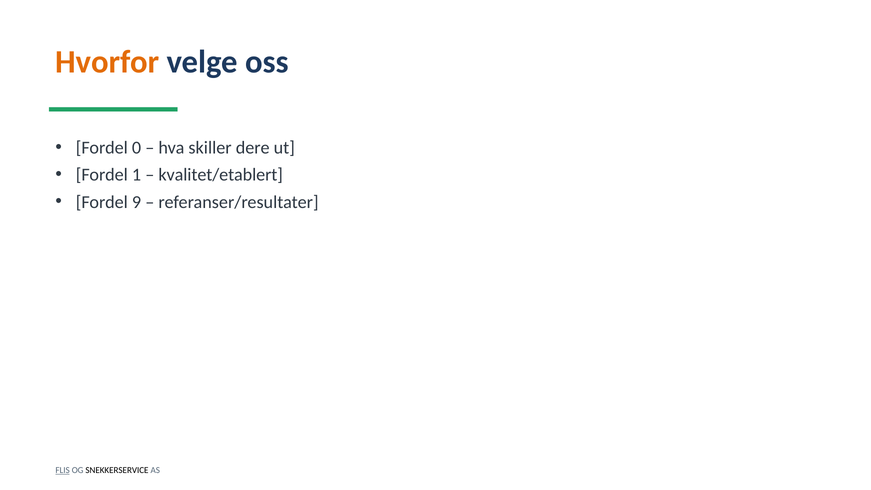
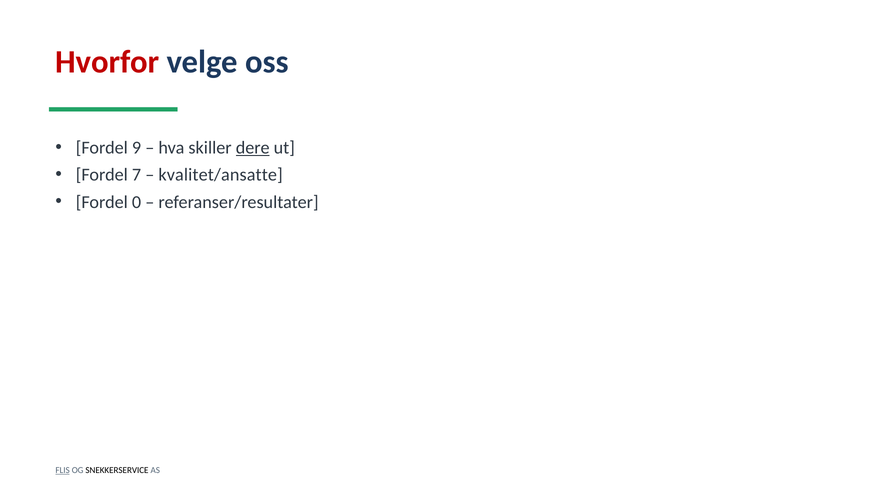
Hvorfor colour: orange -> red (107, 62)
0: 0 -> 9 (137, 148)
dere underline: none -> present (253, 148)
1: 1 -> 7 (137, 175)
kvalitet/etablert: kvalitet/etablert -> kvalitet/ansatte (221, 175)
9: 9 -> 0 (137, 202)
